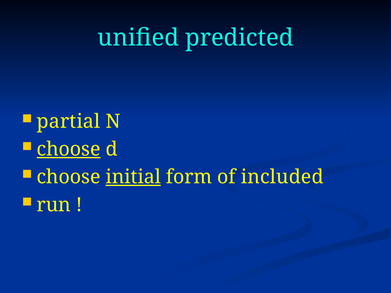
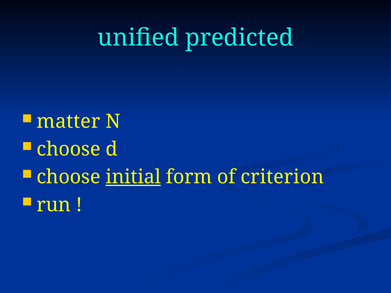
partial: partial -> matter (68, 122)
choose underline: present -> none (69, 149)
included: included -> criterion (282, 177)
